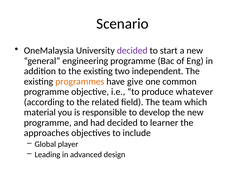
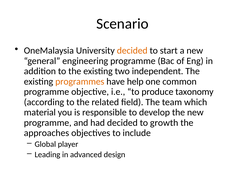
decided colour: purple -> orange (132, 50)
give: give -> help (135, 81)
whatever: whatever -> taxonomy (194, 92)
learner: learner -> growth (164, 123)
